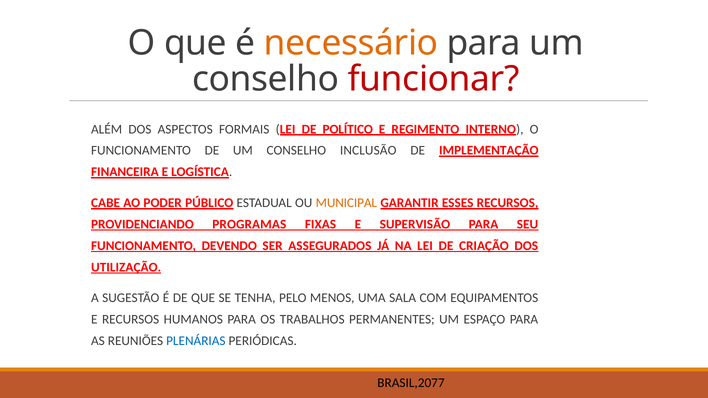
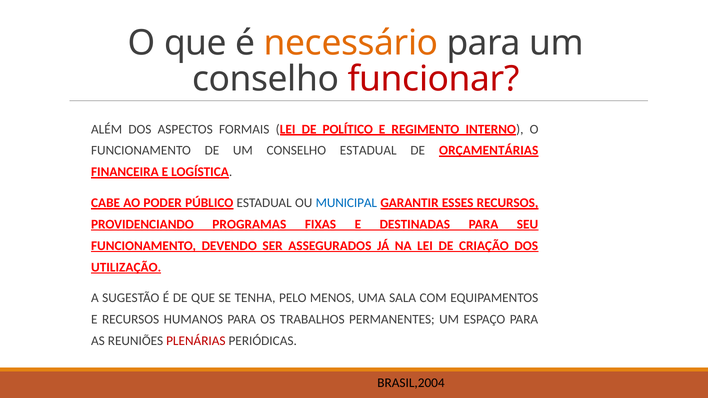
CONSELHO INCLUSÃO: INCLUSÃO -> ESTADUAL (368, 151)
IMPLEMENTAÇÃO: IMPLEMENTAÇÃO -> ORÇAMENTÁRIAS (489, 151)
MUNICIPAL colour: orange -> blue (346, 203)
SUPERVISÃO: SUPERVISÃO -> DESTINADAS (415, 224)
PLENÁRIAS colour: blue -> red (196, 341)
BRASIL,2077: BRASIL,2077 -> BRASIL,2004 (411, 383)
